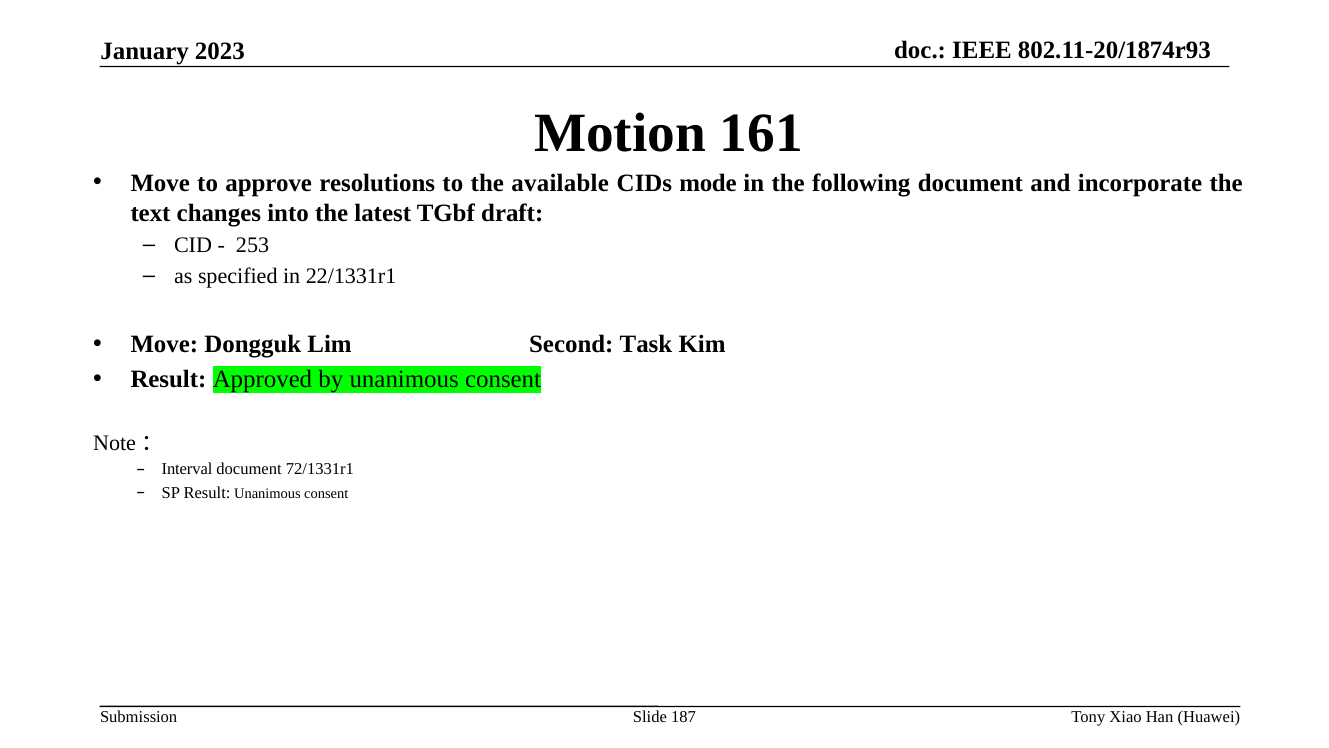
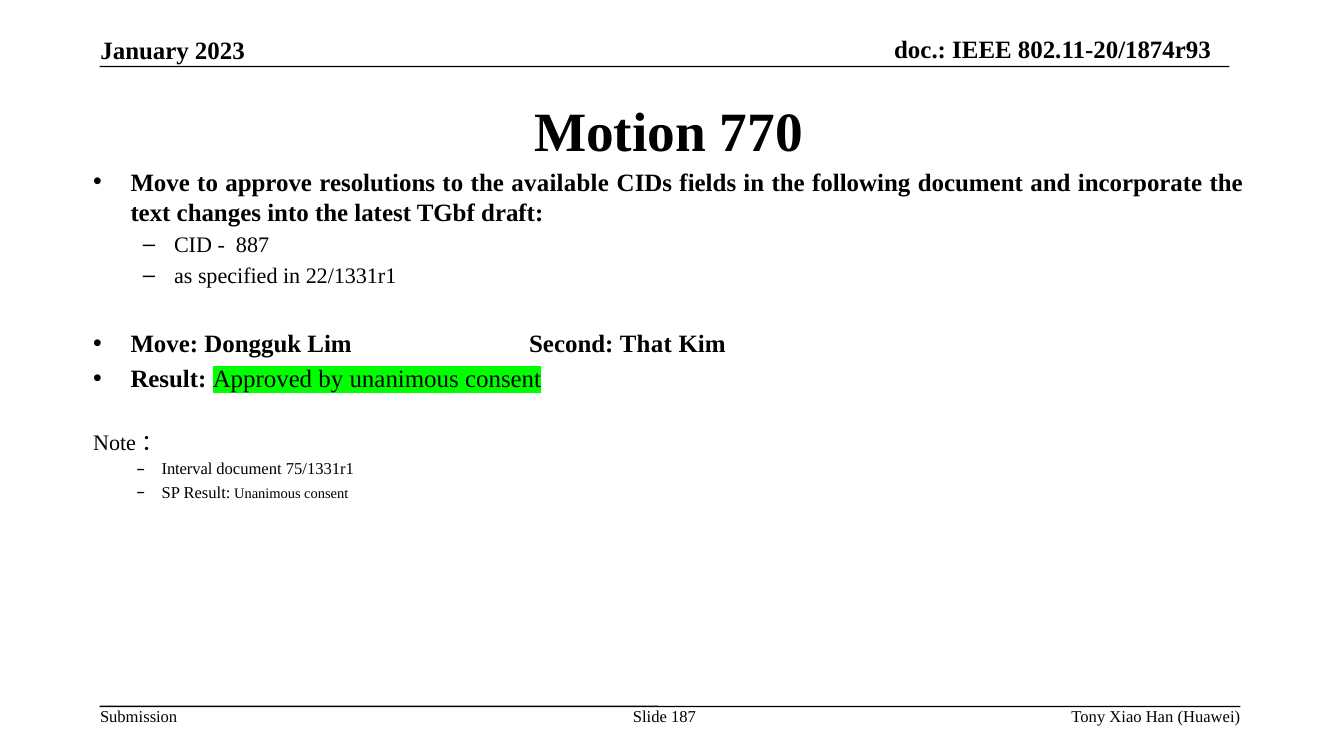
161: 161 -> 770 (761, 133)
mode: mode -> fields (708, 183)
253: 253 -> 887 (253, 245)
Task: Task -> That (646, 345)
72/1331r1: 72/1331r1 -> 75/1331r1 (320, 469)
